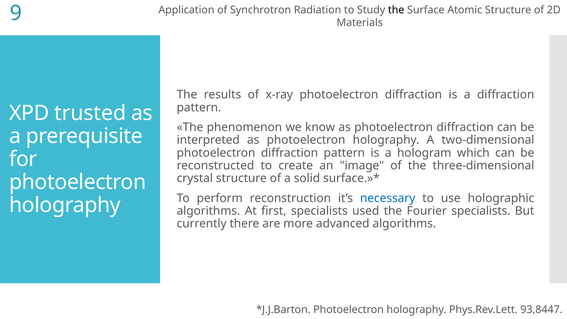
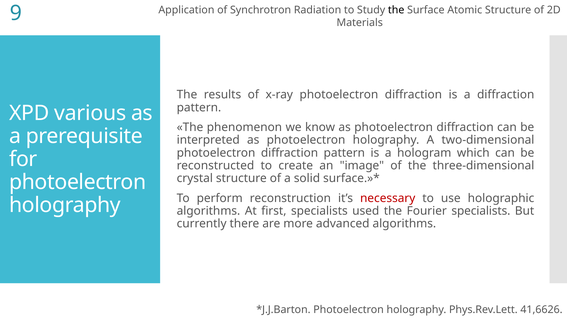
trusted: trusted -> various (90, 113)
necessary colour: blue -> red (388, 198)
93,8447: 93,8447 -> 41,6626 (541, 310)
